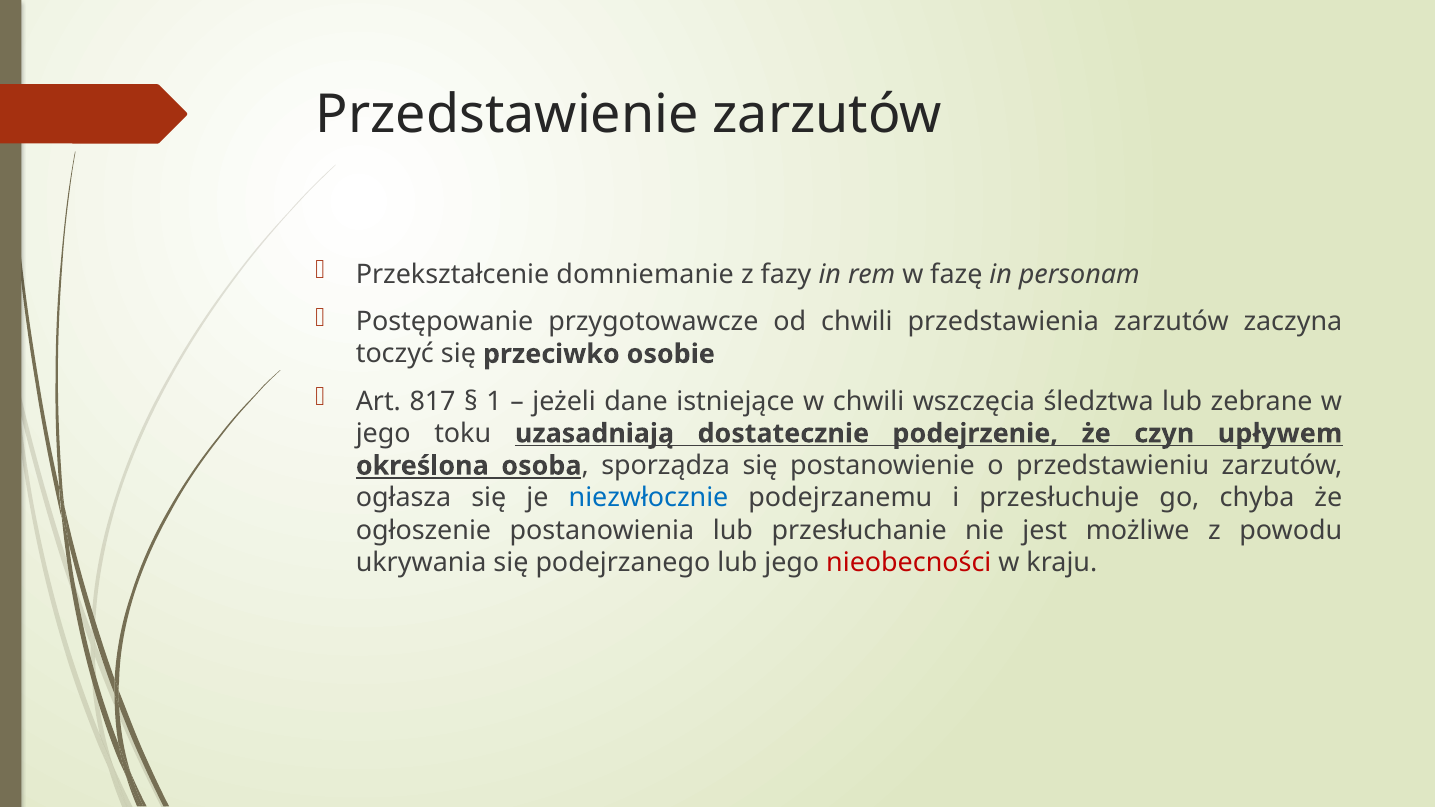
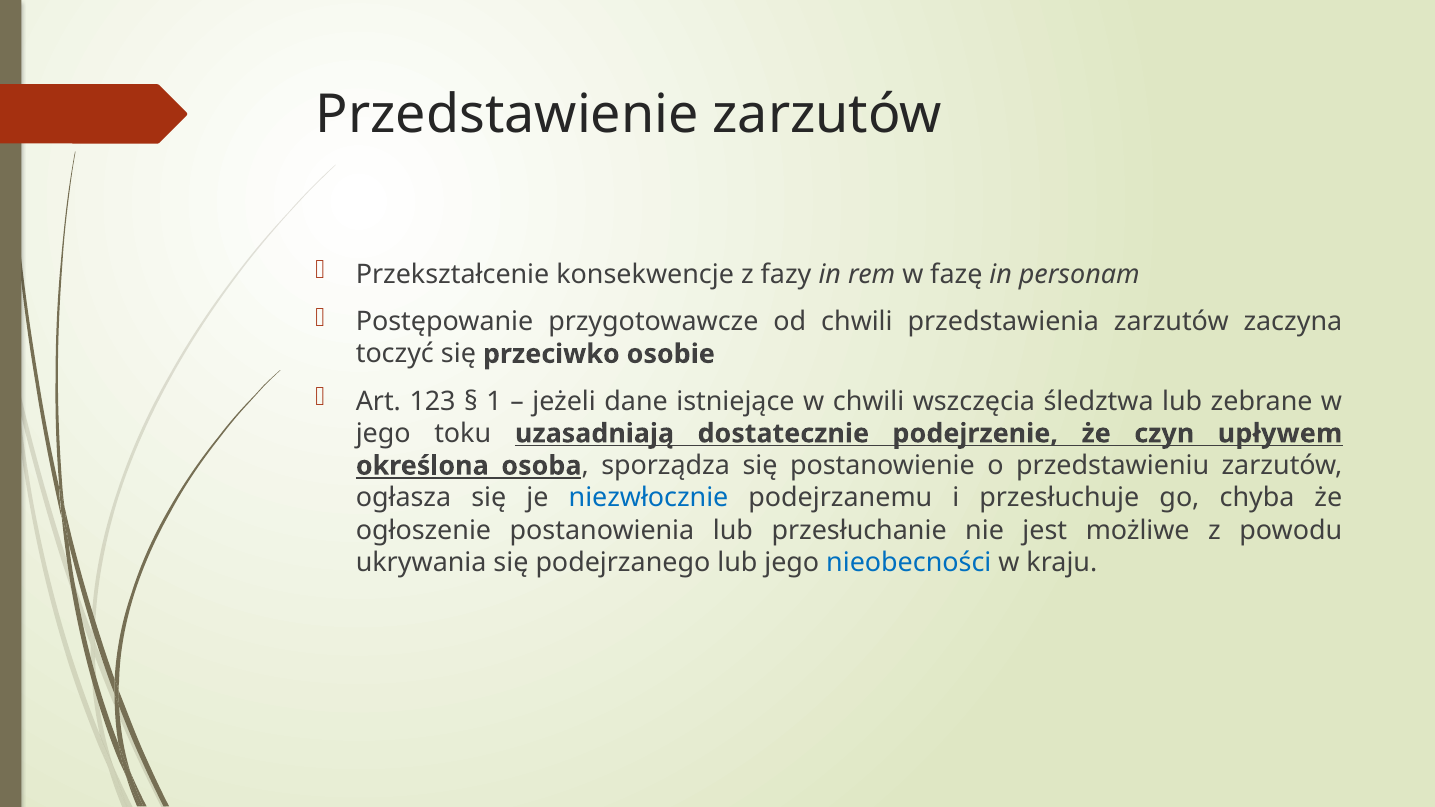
domniemanie: domniemanie -> konsekwencje (645, 275)
817: 817 -> 123 (433, 401)
nieobecności colour: red -> blue (909, 563)
